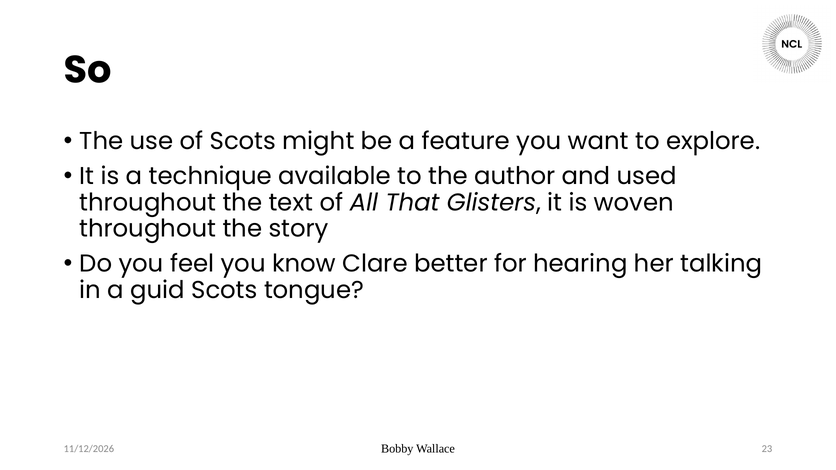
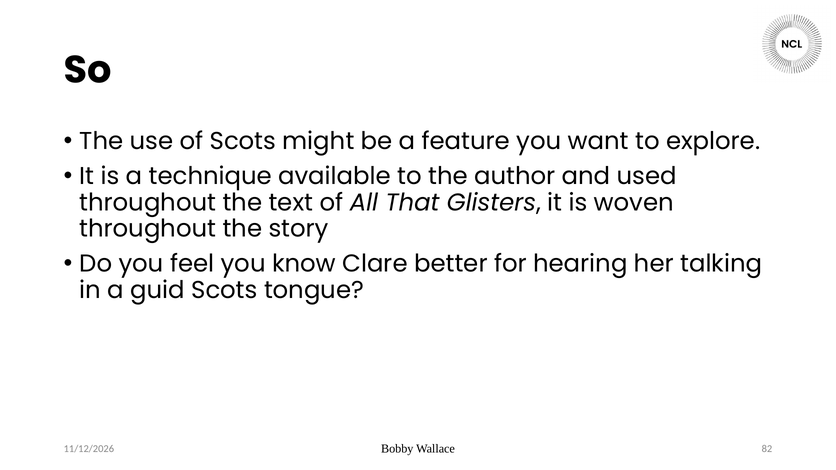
23: 23 -> 82 (767, 449)
